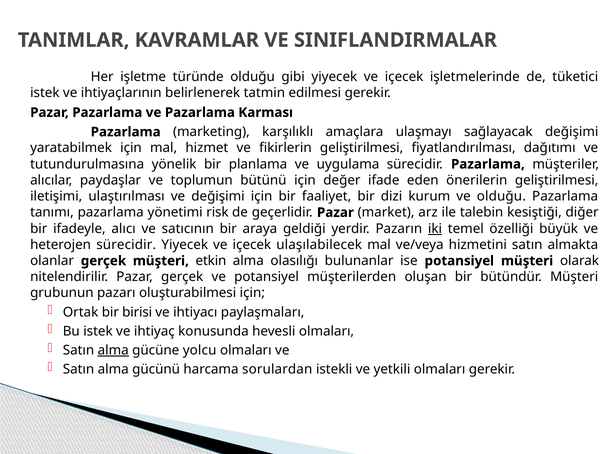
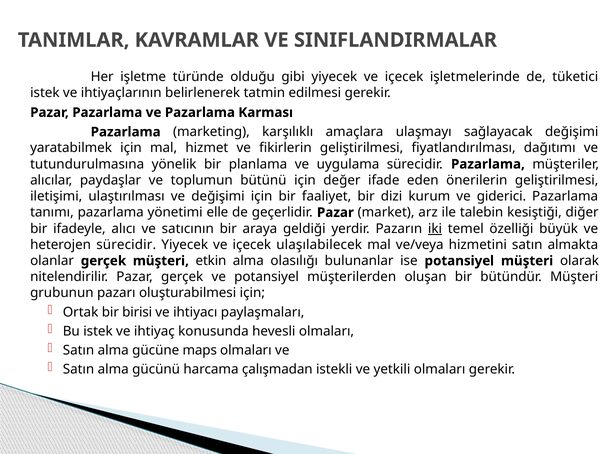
ve olduğu: olduğu -> giderici (501, 196)
risk: risk -> elle (217, 212)
alma underline: present -> none (113, 350)
yolcu: yolcu -> maps (200, 350)
sorulardan: sorulardan -> çalışmadan (277, 369)
